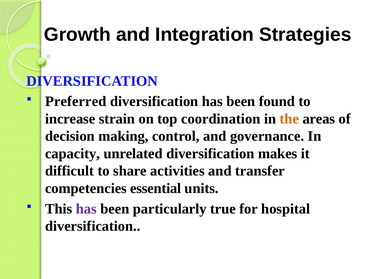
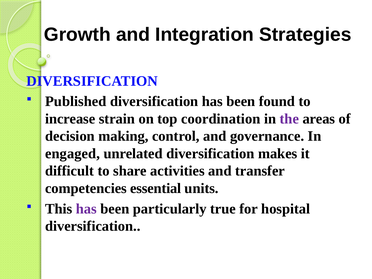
Preferred: Preferred -> Published (76, 101)
the colour: orange -> purple (289, 119)
capacity: capacity -> engaged (72, 154)
